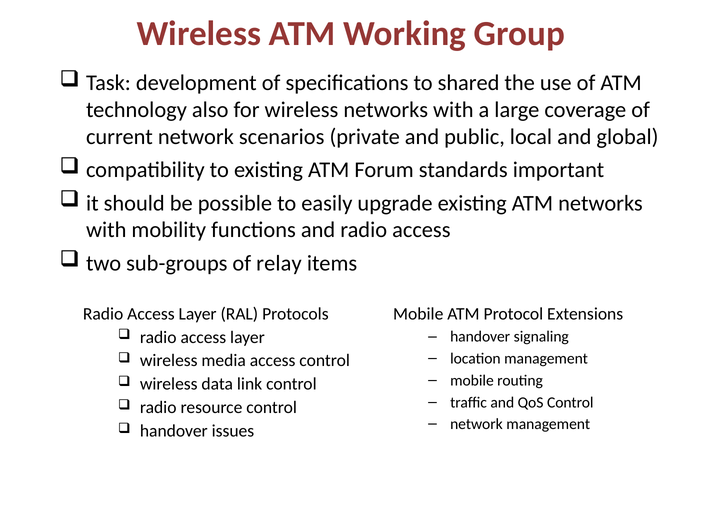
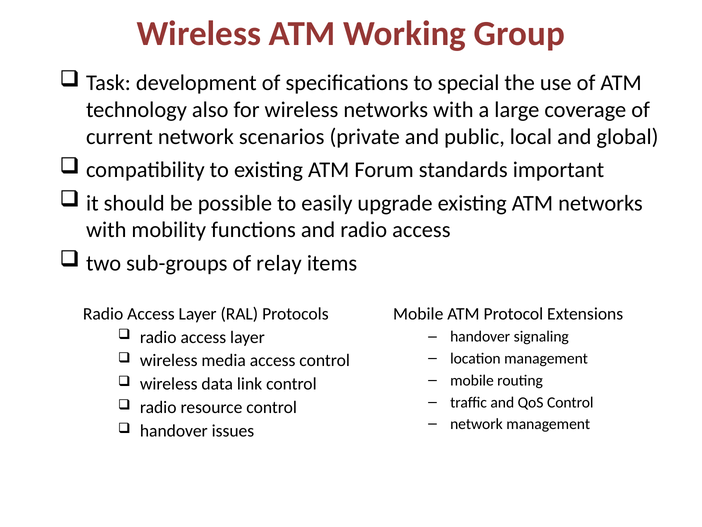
shared: shared -> special (469, 83)
